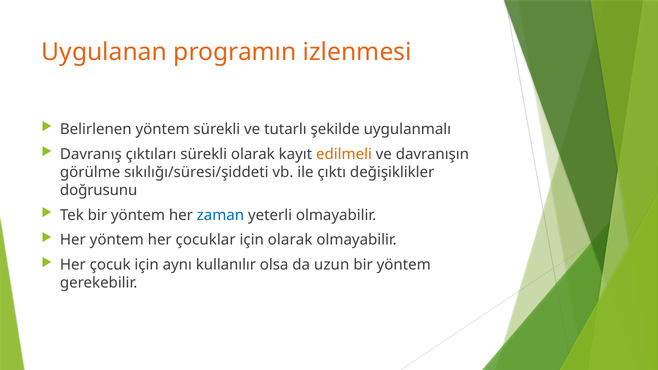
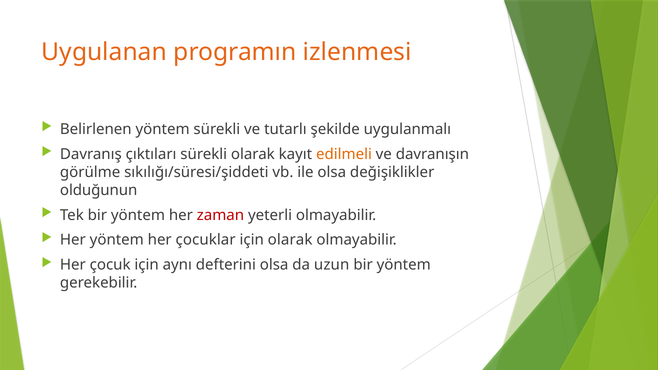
ile çıktı: çıktı -> olsa (332, 172)
doğrusunu: doğrusunu -> olduğunun (99, 190)
zaman colour: blue -> red (220, 215)
kullanılır: kullanılır -> defterini (226, 265)
